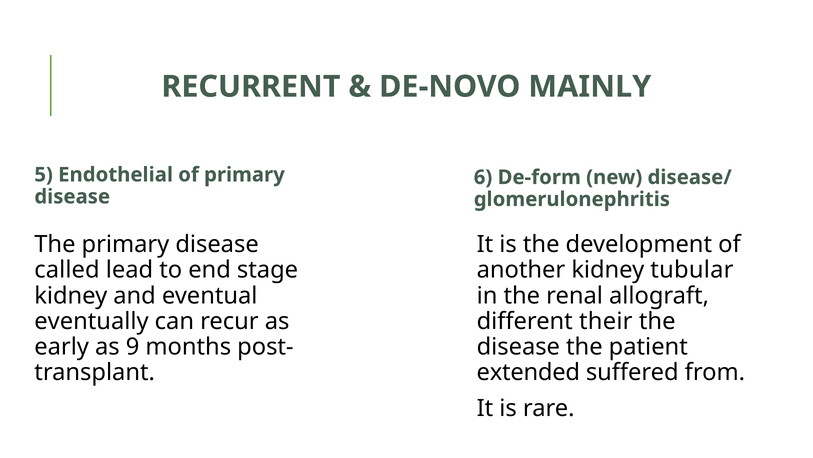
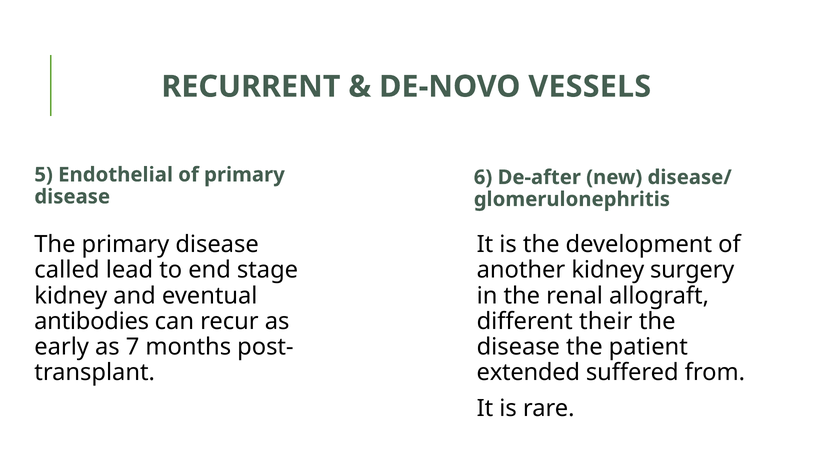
MAINLY: MAINLY -> VESSELS (590, 86)
De-form: De-form -> De-after (539, 177)
tubular: tubular -> surgery (692, 270)
eventually: eventually -> antibodies (92, 321)
9: 9 -> 7 (133, 346)
